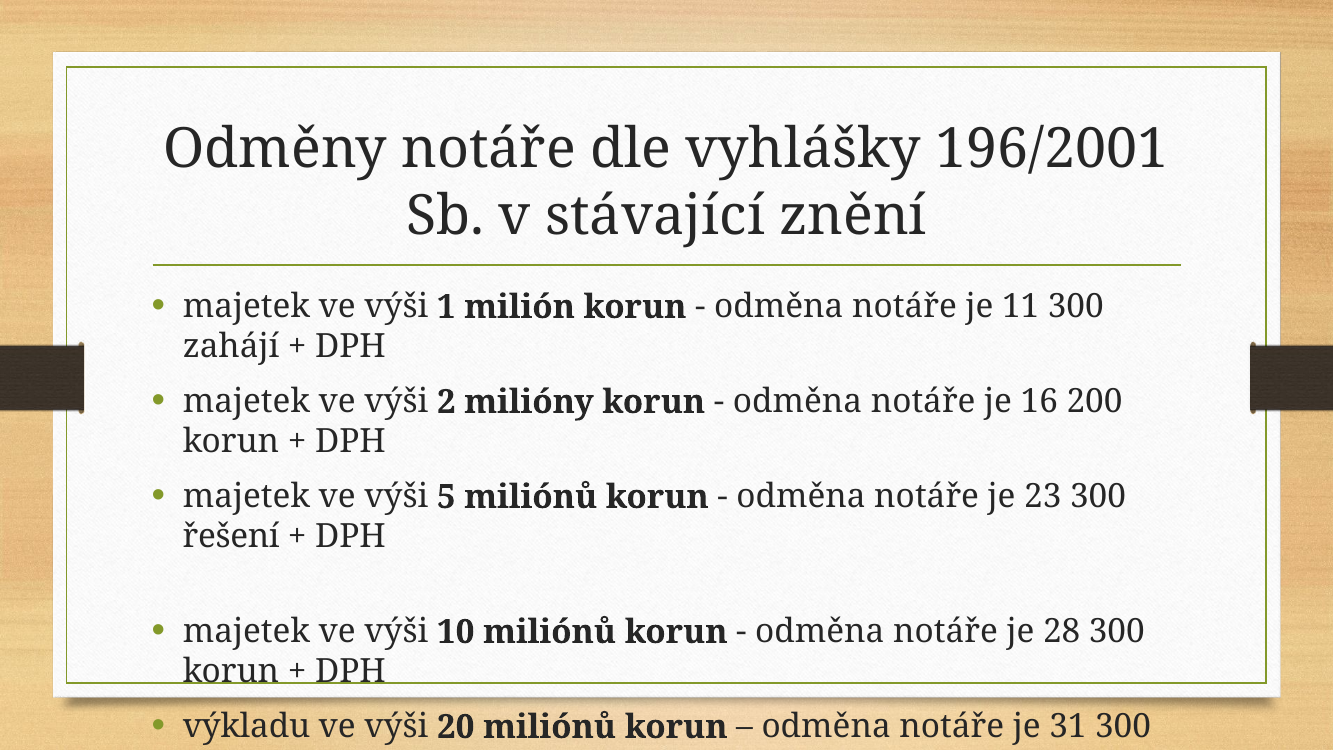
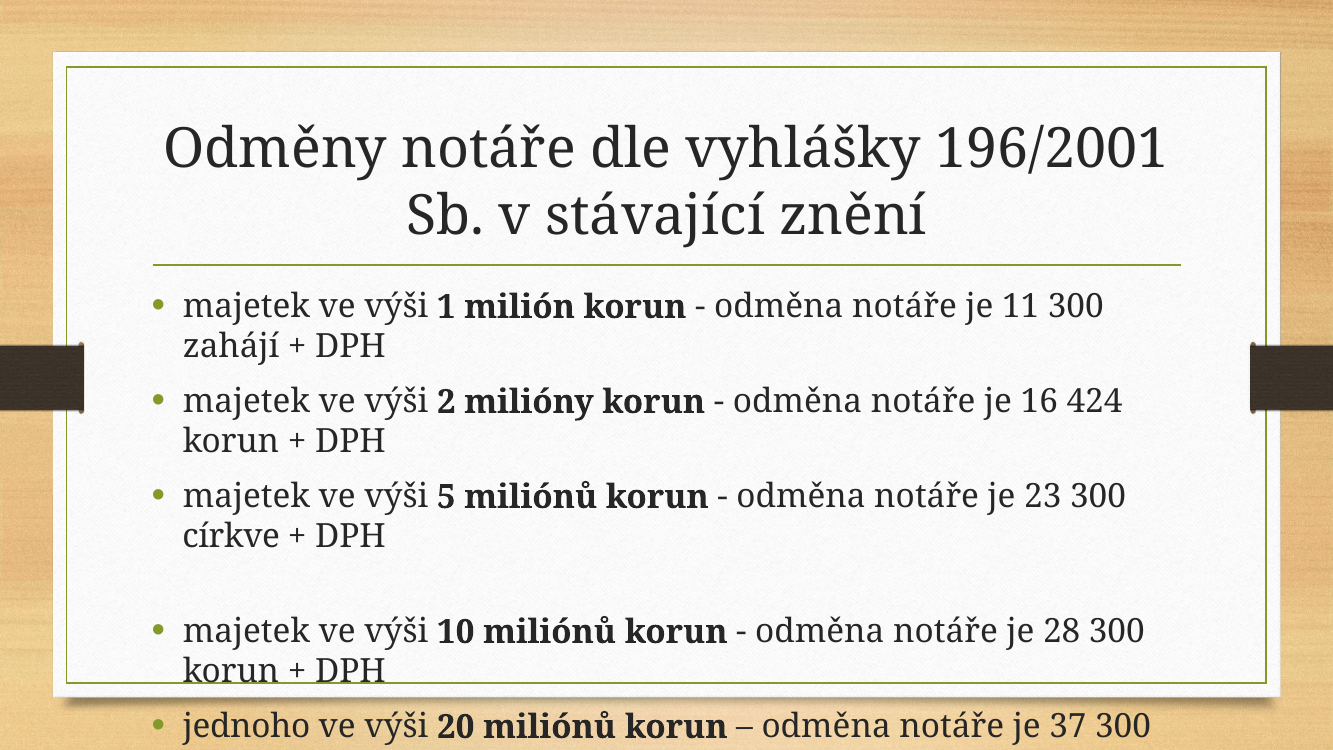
200: 200 -> 424 (1095, 402)
řešení: řešení -> církve (231, 537)
výkladu: výkladu -> jednoho (247, 727)
31: 31 -> 37 (1068, 727)
